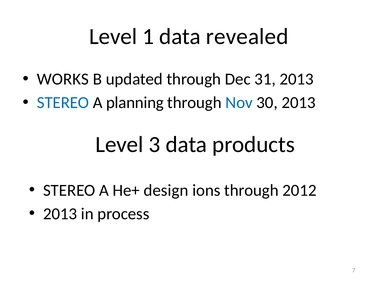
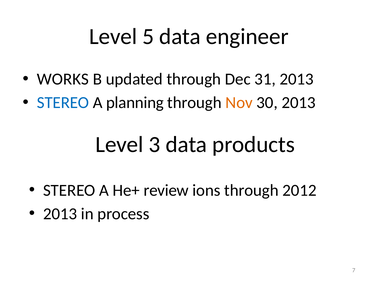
1: 1 -> 5 (148, 37)
revealed: revealed -> engineer (247, 37)
Nov colour: blue -> orange (239, 103)
design: design -> review (166, 191)
